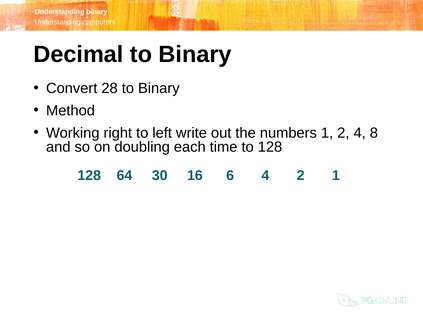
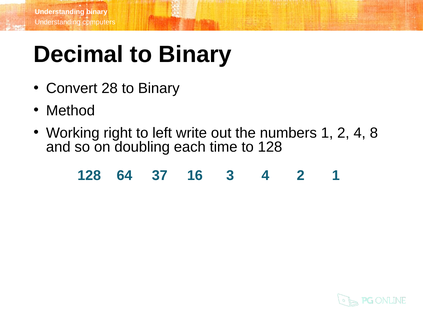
30: 30 -> 37 (160, 176)
6: 6 -> 3 (230, 176)
